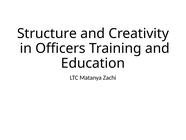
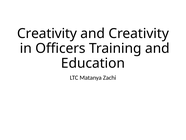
Structure: Structure -> Creativity (47, 33)
